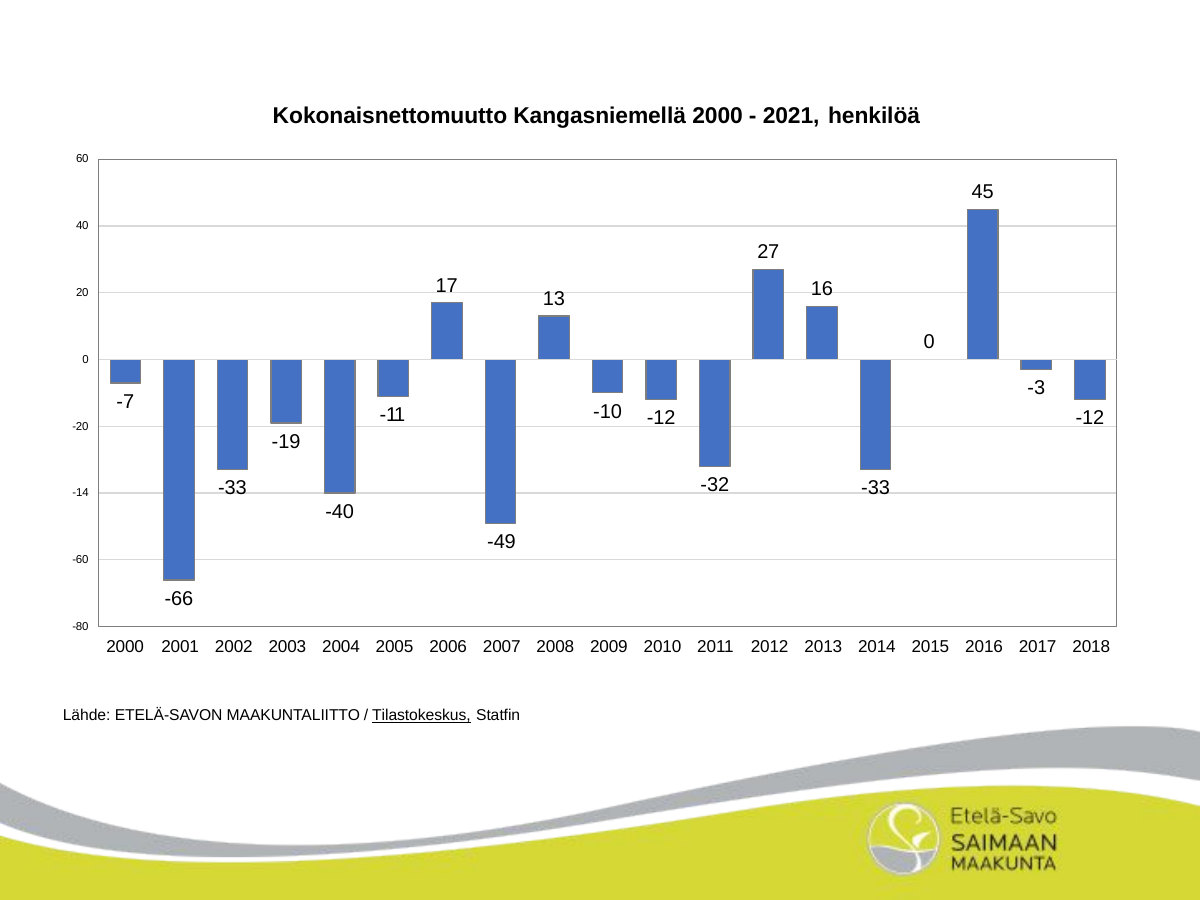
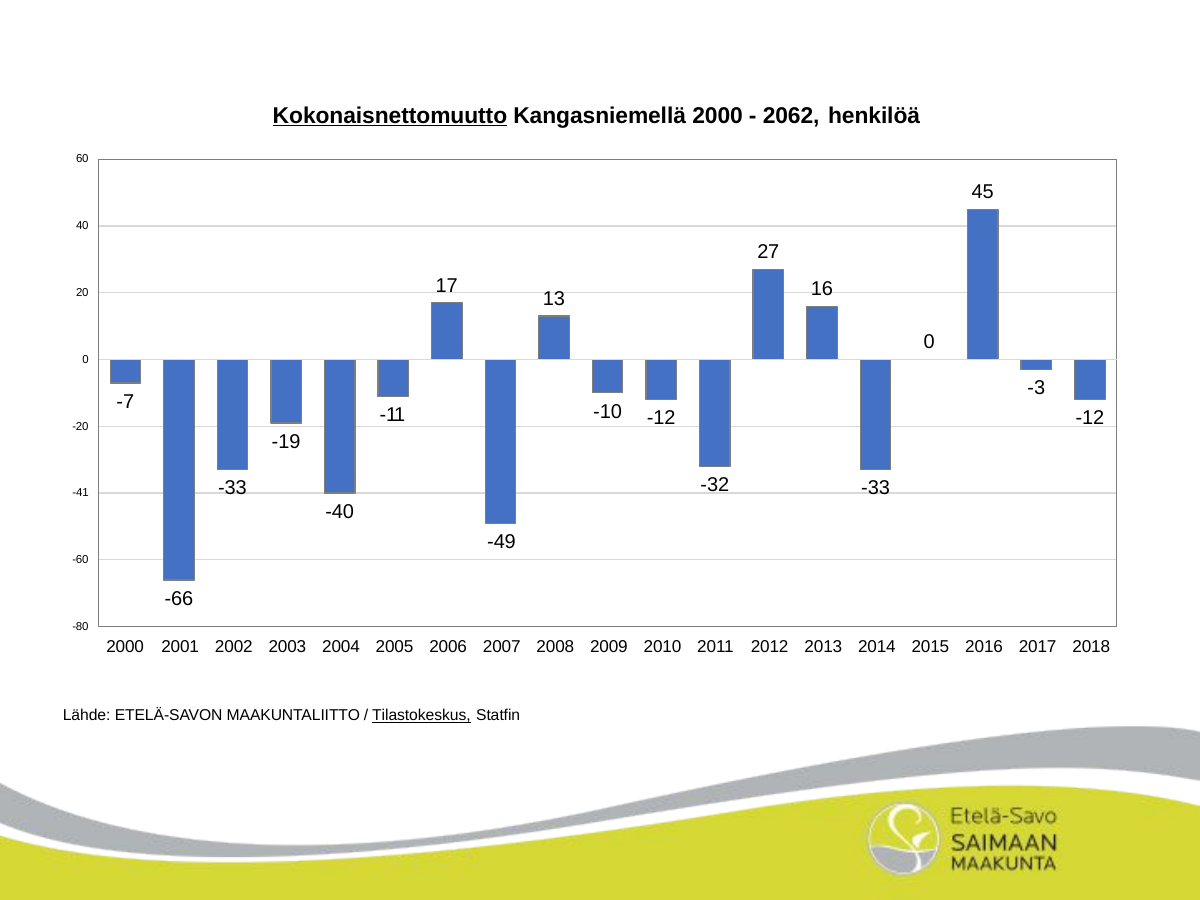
Kokonaisnettomuutto underline: none -> present (390, 116)
2021: 2021 -> 2062 (791, 116)
-14: -14 -> -41 (80, 493)
